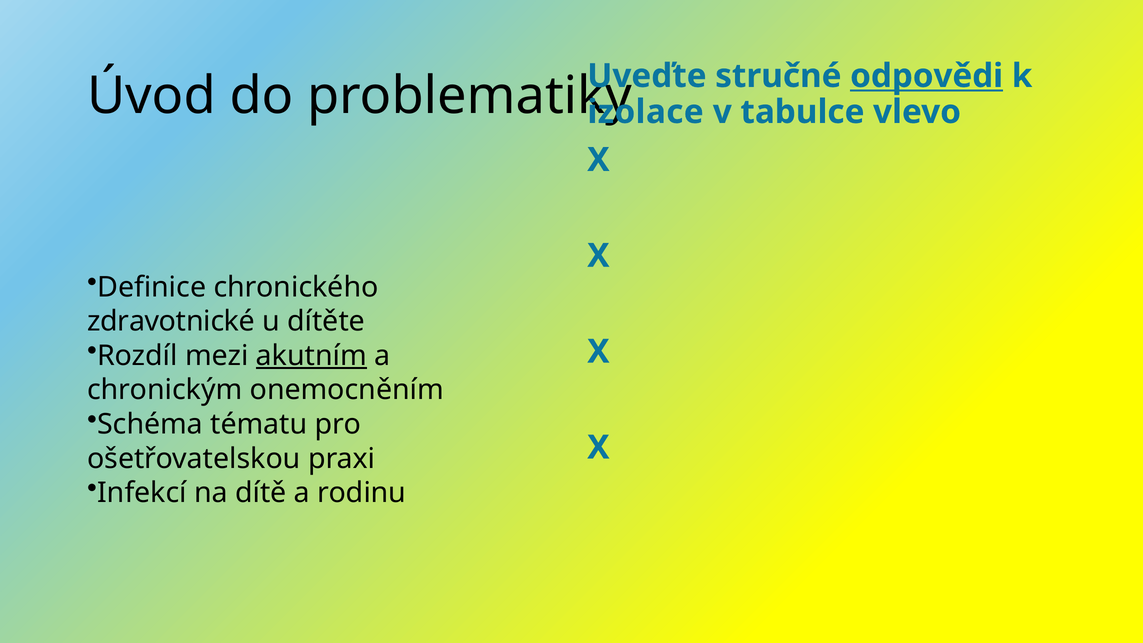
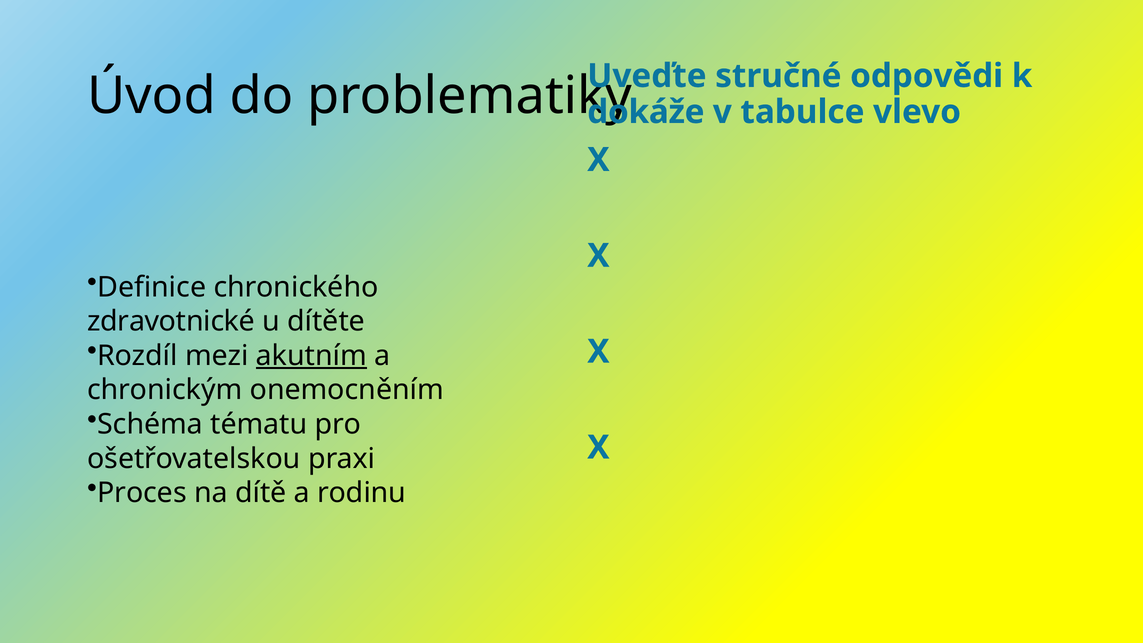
odpovědi underline: present -> none (927, 76)
izolace: izolace -> dokáže (646, 112)
Infekcí: Infekcí -> Proces (142, 493)
